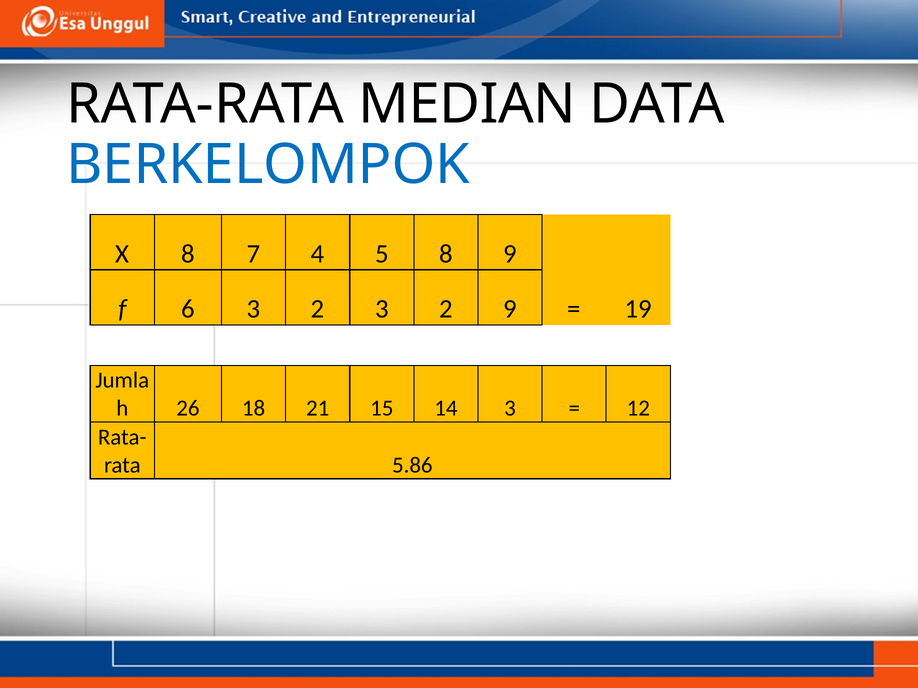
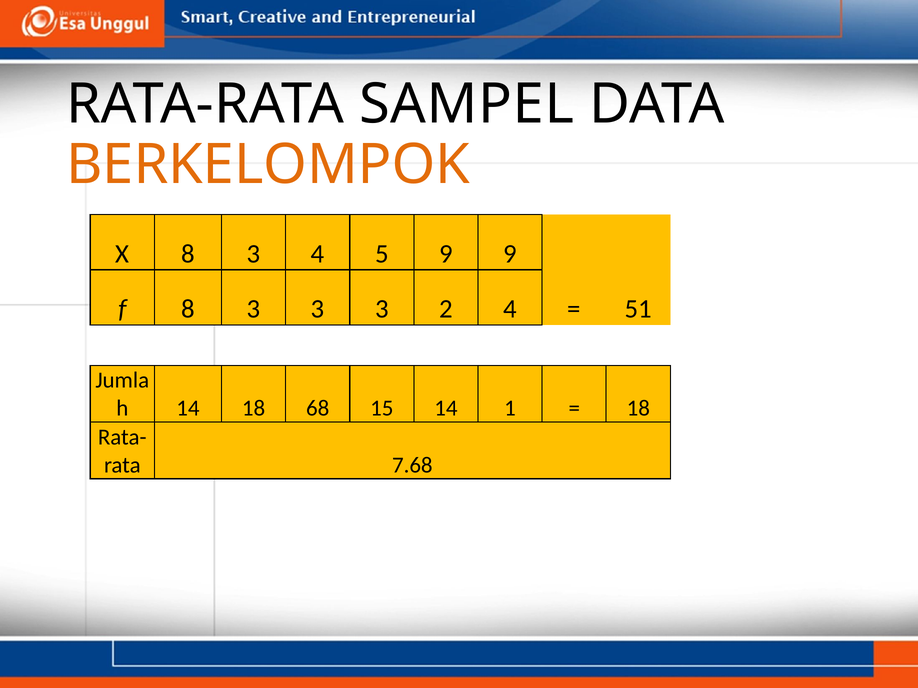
MEDIAN: MEDIAN -> SAMPEL (467, 104)
BERKELOMPOK colour: blue -> orange (268, 165)
X 8 7: 7 -> 3 (254, 254)
5 8: 8 -> 9 (446, 254)
f 6: 6 -> 8 (188, 309)
2: 2 -> 3 (318, 309)
2 9: 9 -> 4 (510, 309)
19: 19 -> 51 (638, 309)
26: 26 -> 14 (188, 409)
21: 21 -> 68 (318, 409)
14 3: 3 -> 1 (510, 409)
12: 12 -> 18 (638, 409)
5.86: 5.86 -> 7.68 (412, 465)
